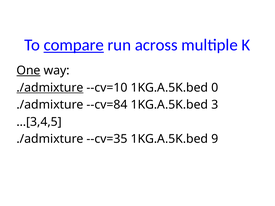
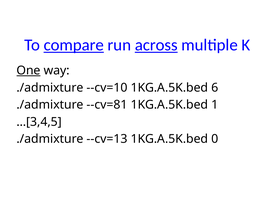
across underline: none -> present (156, 45)
./admixture underline: present -> none (50, 88)
0: 0 -> 6 (215, 88)
--cv=84: --cv=84 -> --cv=81 (107, 105)
3: 3 -> 1 (215, 105)
--cv=35: --cv=35 -> --cv=13 (107, 139)
9: 9 -> 0 (215, 139)
